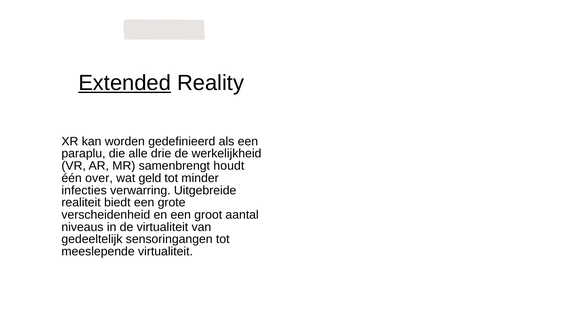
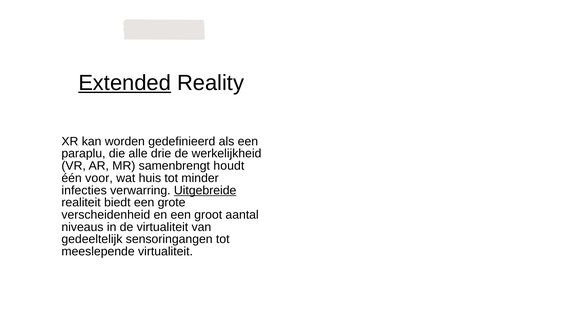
over: over -> voor (99, 178)
geld: geld -> huis (150, 178)
Uitgebreide underline: none -> present (205, 190)
